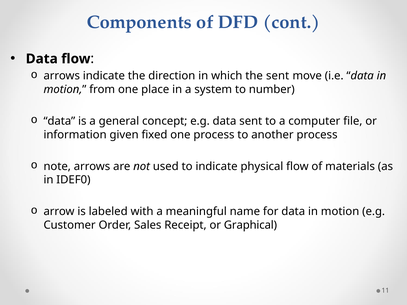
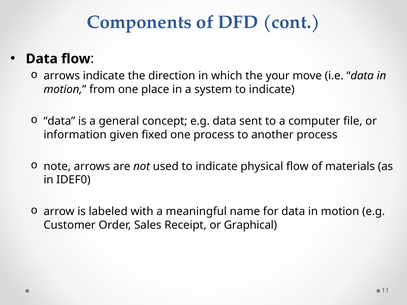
the sent: sent -> your (278, 76)
system to number: number -> indicate (272, 89)
